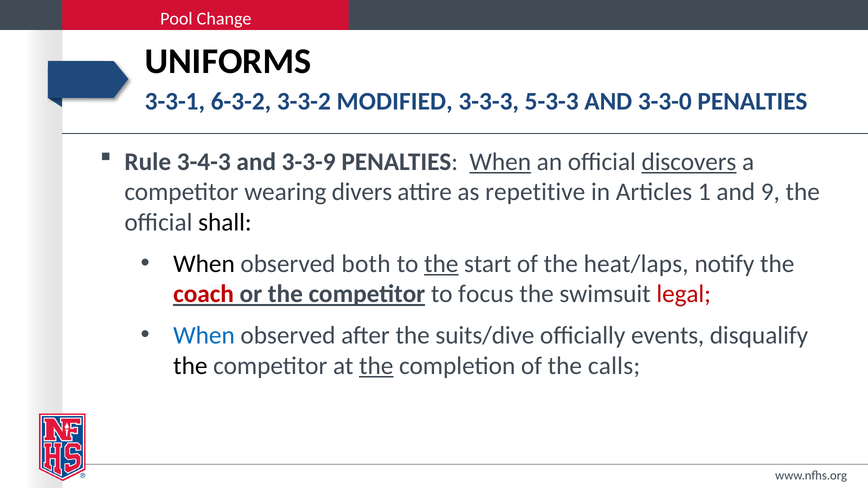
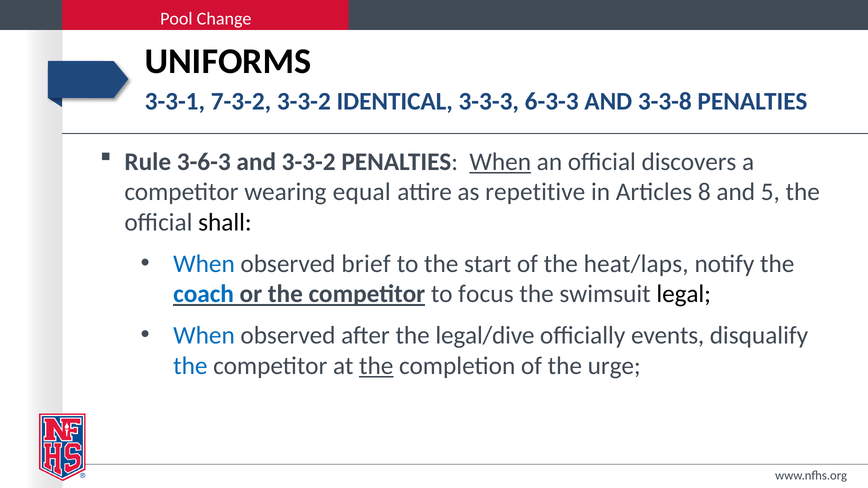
6-3-2: 6-3-2 -> 7-3-2 (241, 101)
MODIFIED: MODIFIED -> IDENTICAL (395, 101)
5-3-3: 5-3-3 -> 6-3-3 (552, 101)
3-3-0: 3-3-0 -> 3-3-8 (665, 101)
3-4-3: 3-4-3 -> 3-6-3 (204, 162)
and 3-3-9: 3-3-9 -> 3-3-2 (309, 162)
discovers underline: present -> none (689, 162)
divers: divers -> equal (362, 192)
1: 1 -> 8 (704, 192)
9: 9 -> 5 (770, 192)
When colour: black -> blue (204, 264)
both: both -> brief (366, 264)
the underline: present -> none (441, 264)
coach colour: red -> blue (204, 294)
legal colour: red -> black (684, 294)
suits/dive: suits/dive -> legal/dive (485, 336)
the colour: black -> blue (190, 366)
calls: calls -> urge (614, 366)
